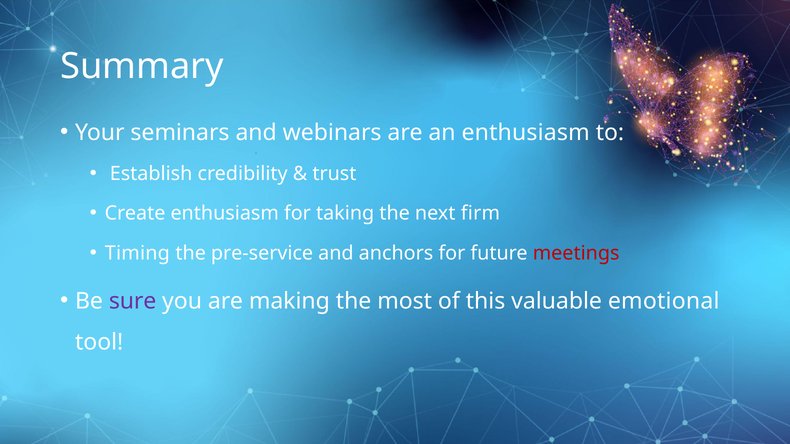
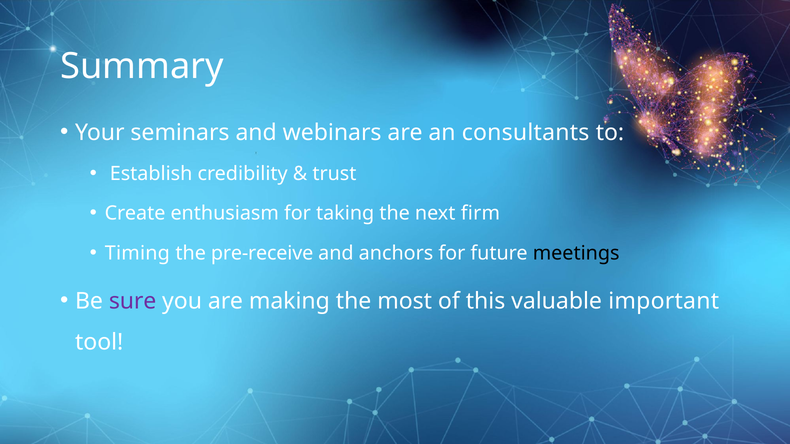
an enthusiasm: enthusiasm -> consultants (526, 133)
pre-service: pre-service -> pre-receive (262, 253)
meetings colour: red -> black (576, 253)
emotional: emotional -> important (664, 301)
